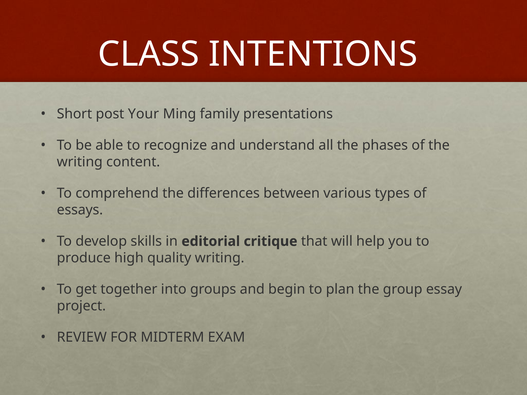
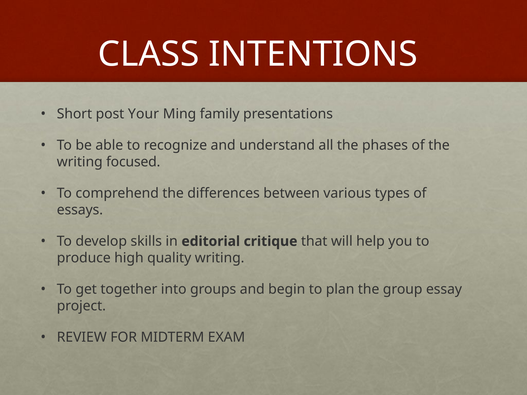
content: content -> focused (133, 162)
